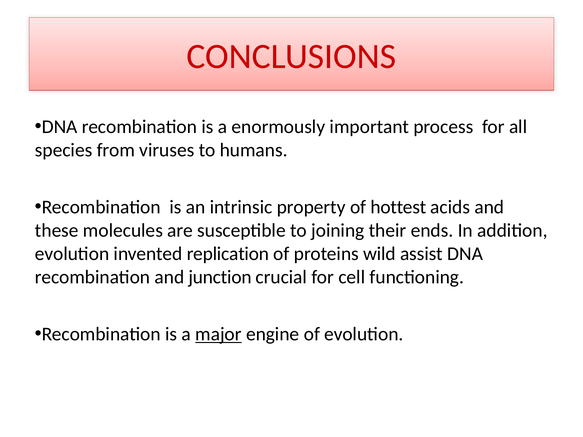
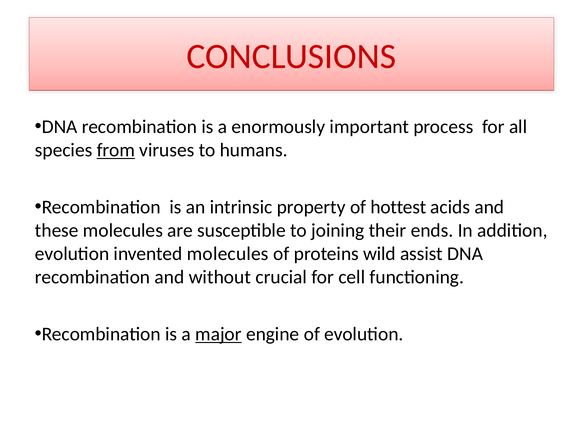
from underline: none -> present (116, 150)
invented replication: replication -> molecules (228, 254)
junction: junction -> without (220, 277)
